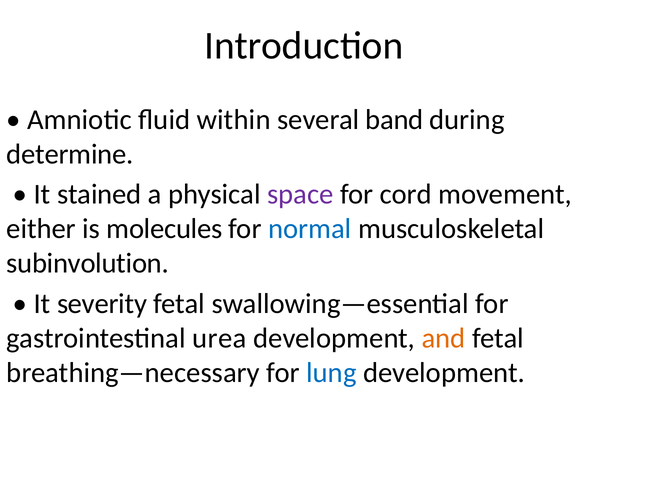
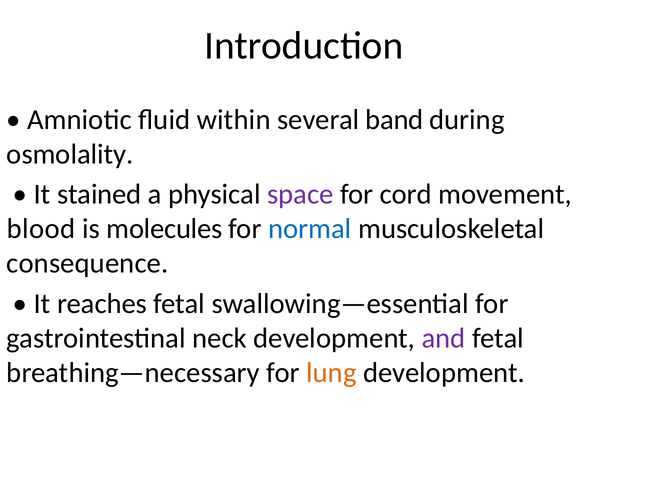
determine: determine -> osmolality (70, 154)
either: either -> blood (41, 229)
subinvolution: subinvolution -> consequence (87, 263)
severity: severity -> reaches (102, 303)
urea: urea -> neck (220, 338)
and colour: orange -> purple (444, 338)
lung colour: blue -> orange (331, 372)
